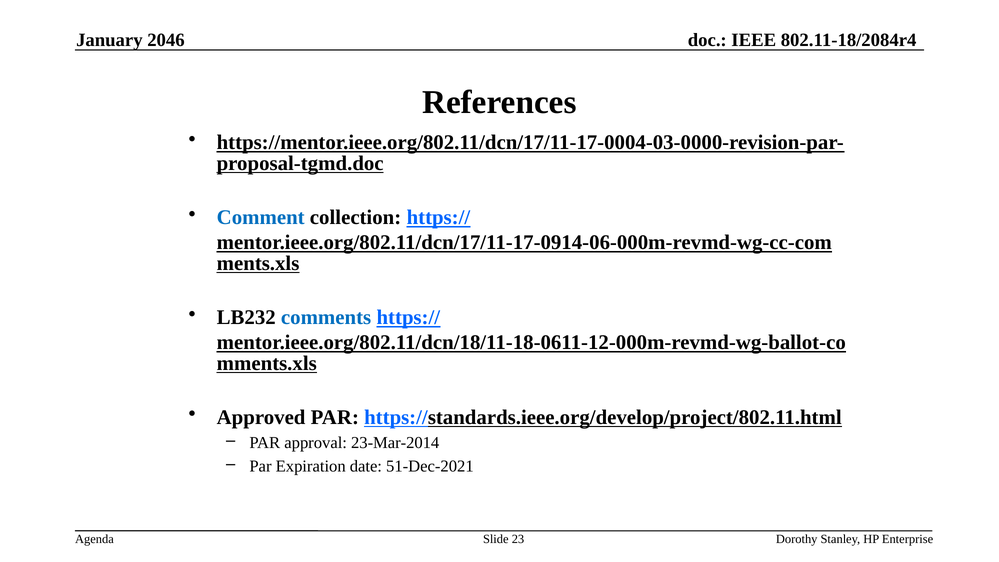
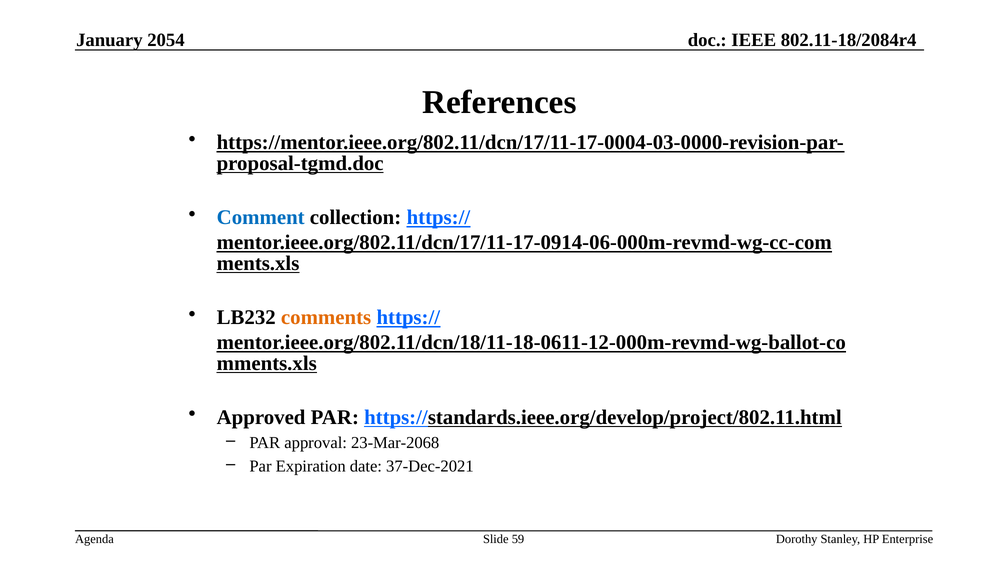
2046: 2046 -> 2054 (166, 40)
comments colour: blue -> orange (326, 317)
23-Mar-2014: 23-Mar-2014 -> 23-Mar-2068 (395, 443)
51-Dec-2021: 51-Dec-2021 -> 37-Dec-2021 (430, 466)
23: 23 -> 59 (518, 539)
